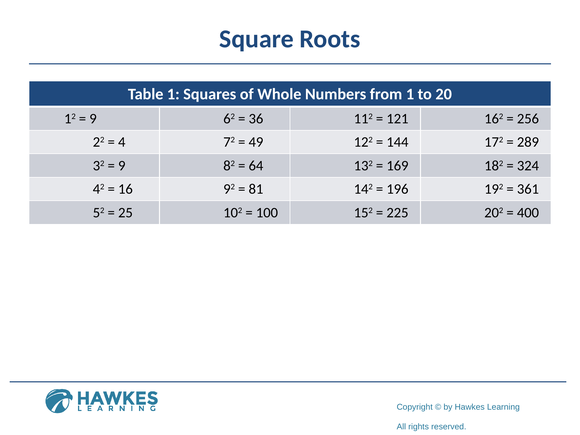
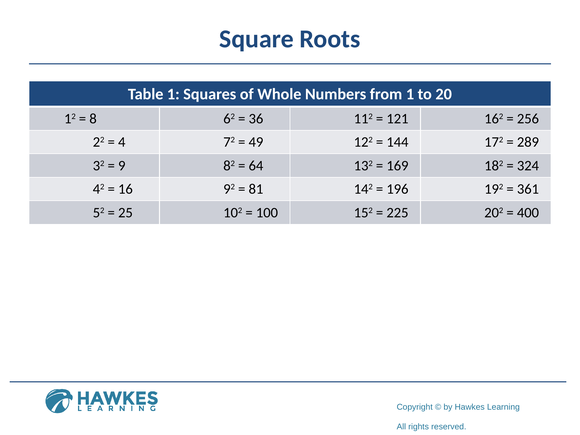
9: 9 -> 8 (93, 119)
